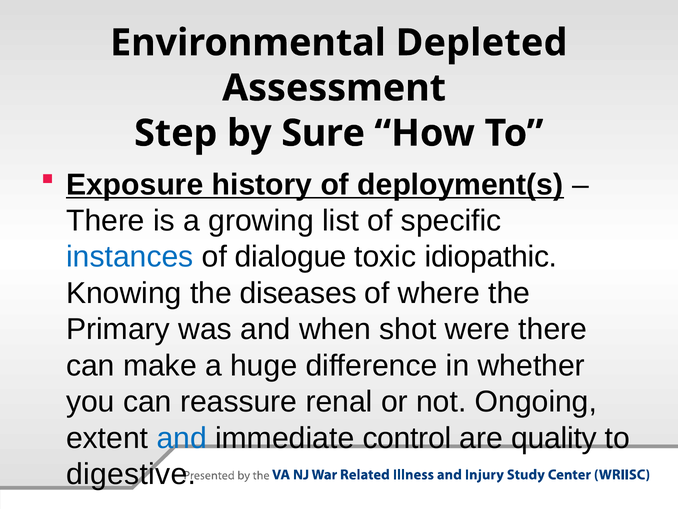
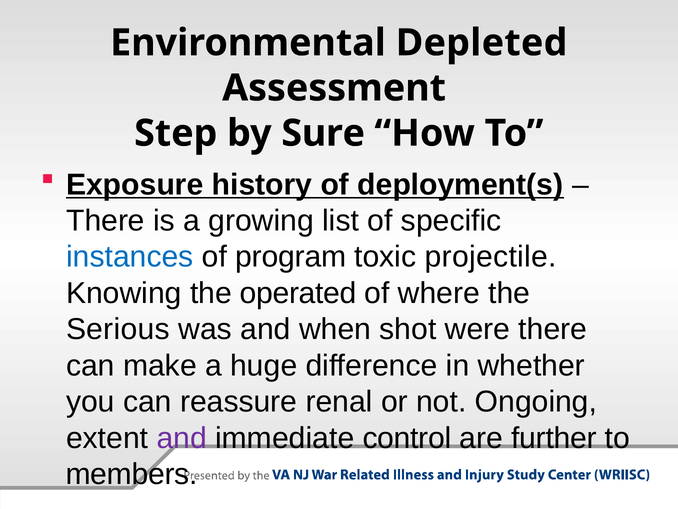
dialogue: dialogue -> program (291, 257)
idiopathic: idiopathic -> projectile (491, 257)
diseases: diseases -> operated (298, 293)
Primary: Primary -> Serious (118, 329)
and colour: blue -> purple (182, 438)
quality: quality -> further (554, 438)
digestive: digestive -> members (132, 474)
